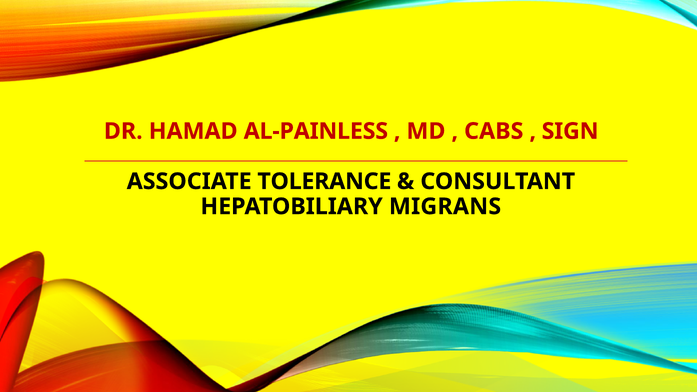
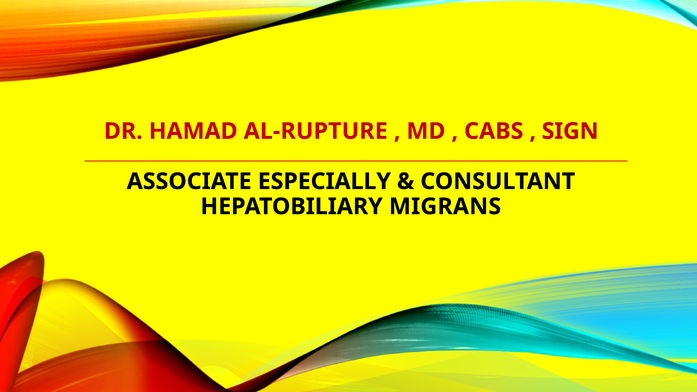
AL-PAINLESS: AL-PAINLESS -> AL-RUPTURE (316, 131)
TOLERANCE: TOLERANCE -> ESPECIALLY (324, 181)
